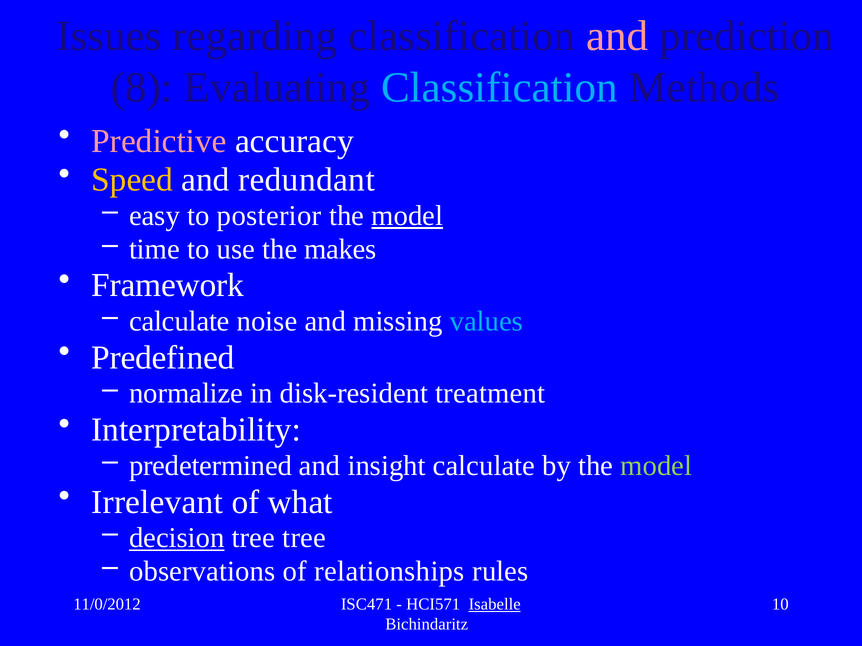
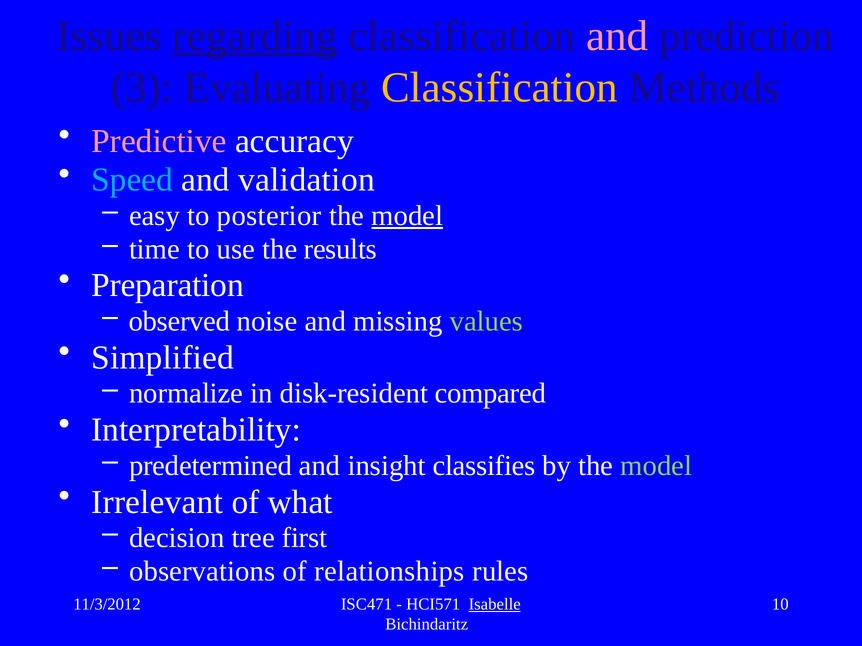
regarding underline: none -> present (255, 36)
8: 8 -> 3 (142, 88)
Classification colour: light blue -> yellow (499, 88)
Speed colour: yellow -> light blue (132, 180)
redundant: redundant -> validation (306, 180)
makes: makes -> results (340, 249)
Framework: Framework -> Preparation (168, 286)
calculate: calculate -> observed (179, 321)
values colour: light blue -> light green (486, 321)
Predefined: Predefined -> Simplified (163, 358)
treatment: treatment -> compared (490, 394)
insight calculate: calculate -> classifies (484, 466)
decision underline: present -> none (177, 538)
tree tree: tree -> first (305, 538)
11/0/2012: 11/0/2012 -> 11/3/2012 (107, 605)
